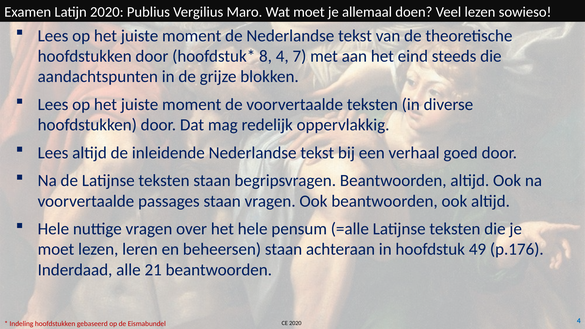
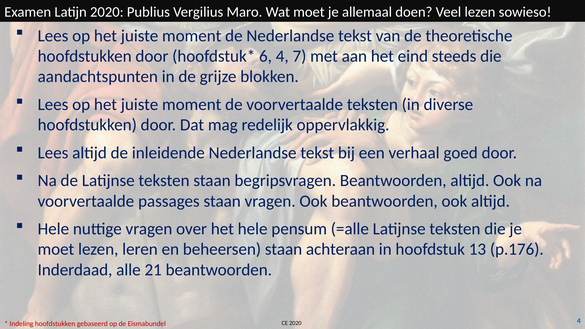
8: 8 -> 6 (266, 56)
49: 49 -> 13 (477, 249)
